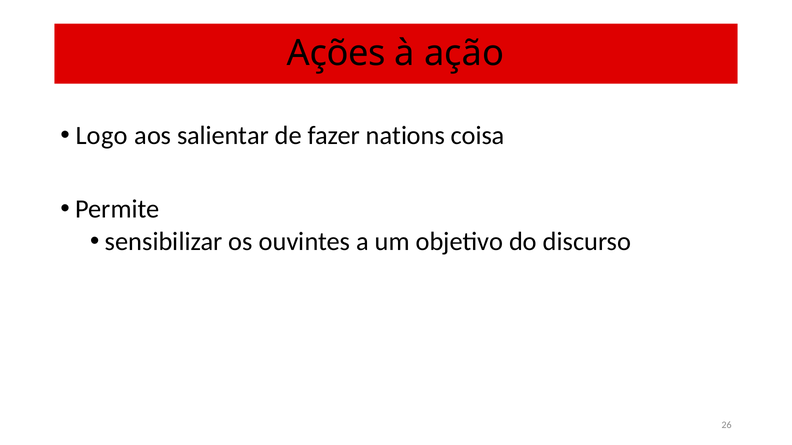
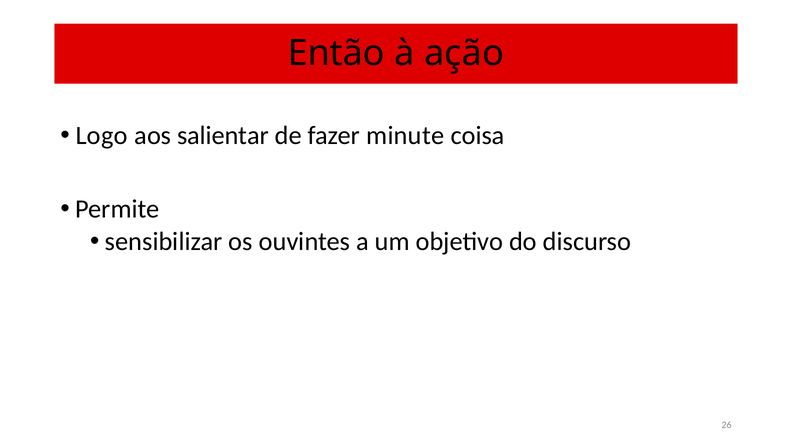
Ações: Ações -> Então (336, 54)
nations: nations -> minute (405, 136)
